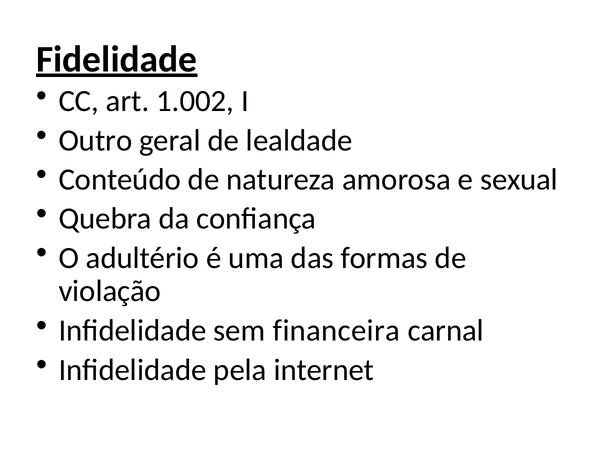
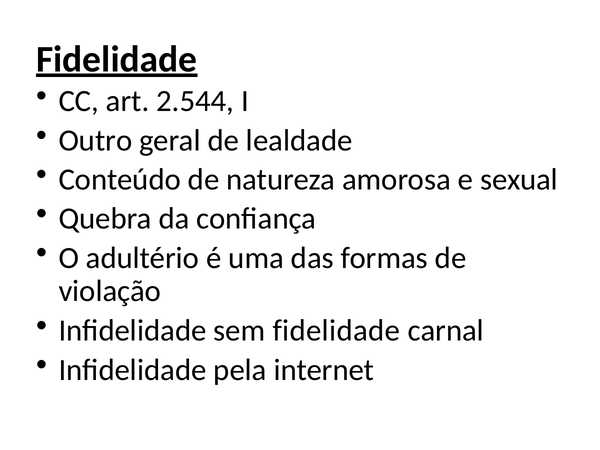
1.002: 1.002 -> 2.544 (195, 101)
sem financeira: financeira -> fidelidade (336, 331)
